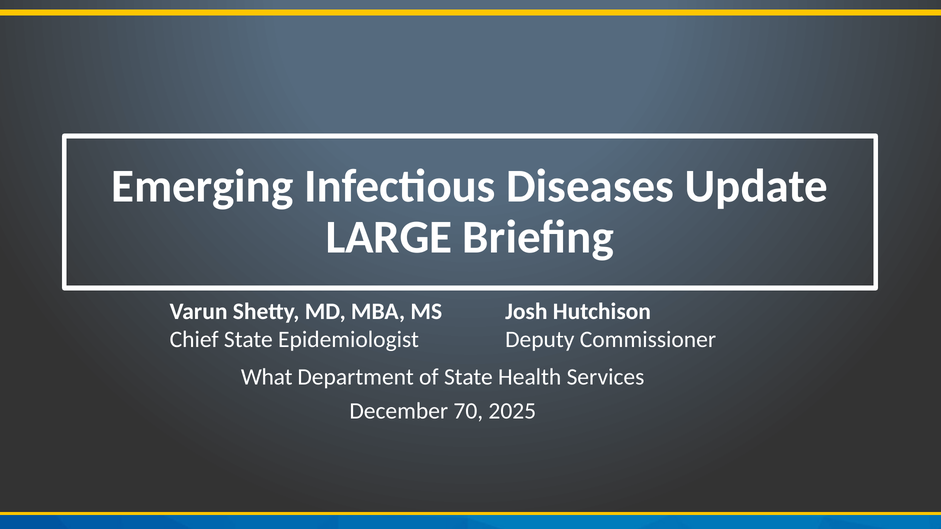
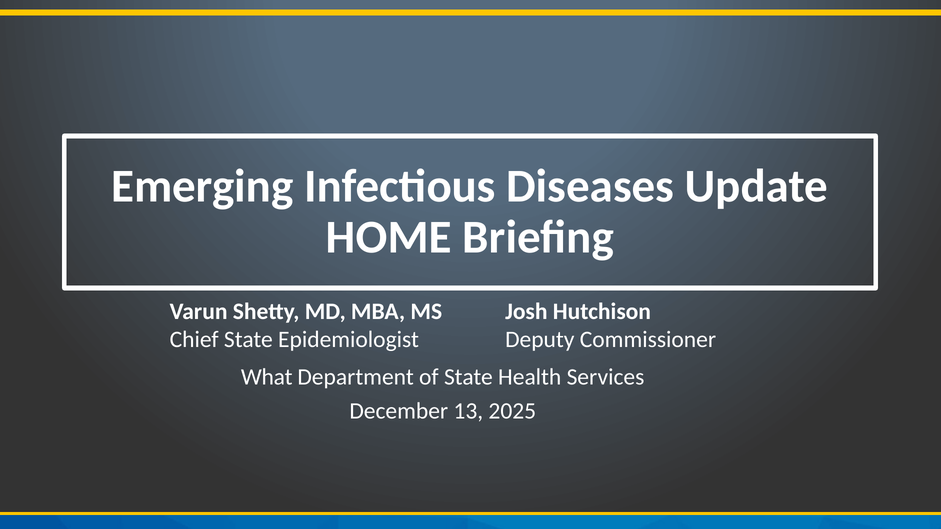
LARGE: LARGE -> HOME (389, 237)
70: 70 -> 13 (468, 411)
